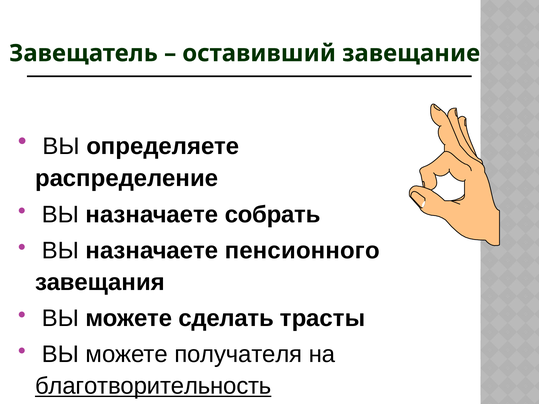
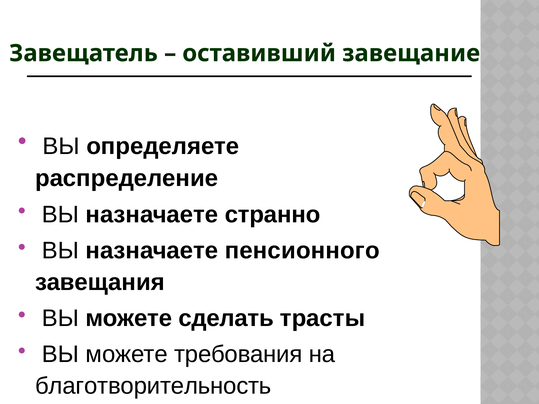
собрать: собрать -> странно (273, 215)
получателя: получателя -> требования (238, 355)
благотворительность underline: present -> none (153, 386)
